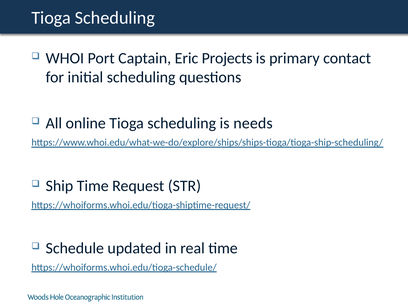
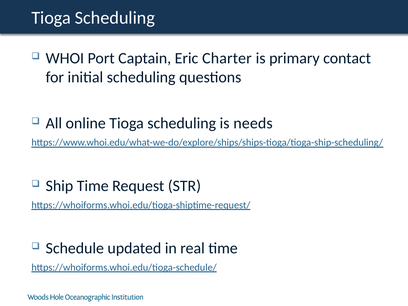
Projects: Projects -> Charter (227, 58)
